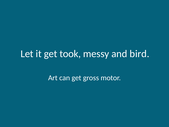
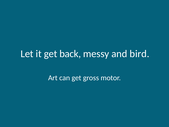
took: took -> back (70, 54)
